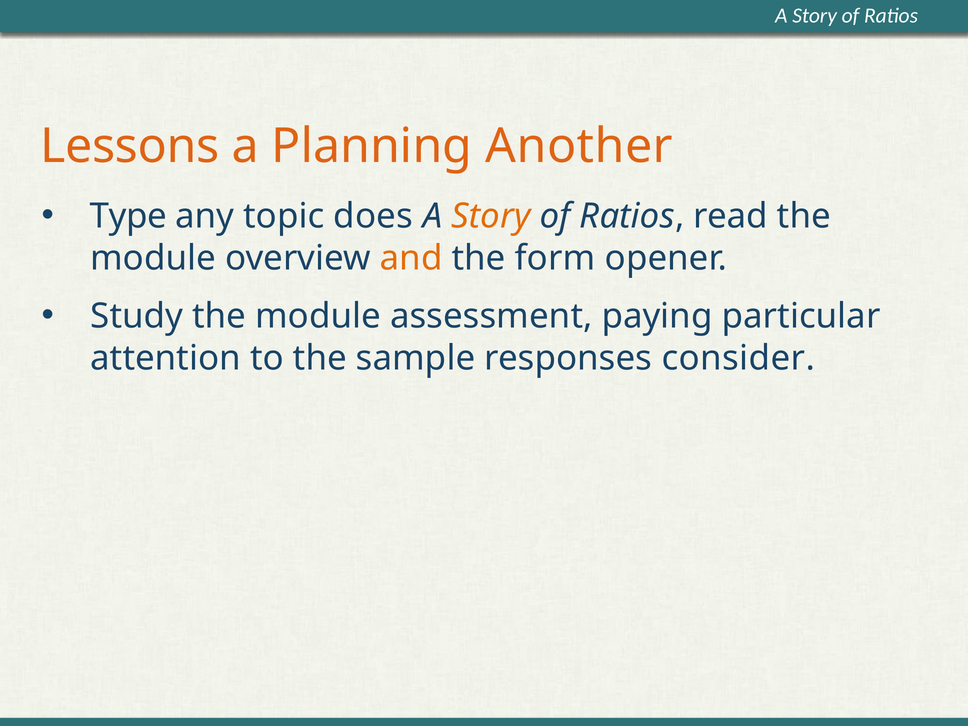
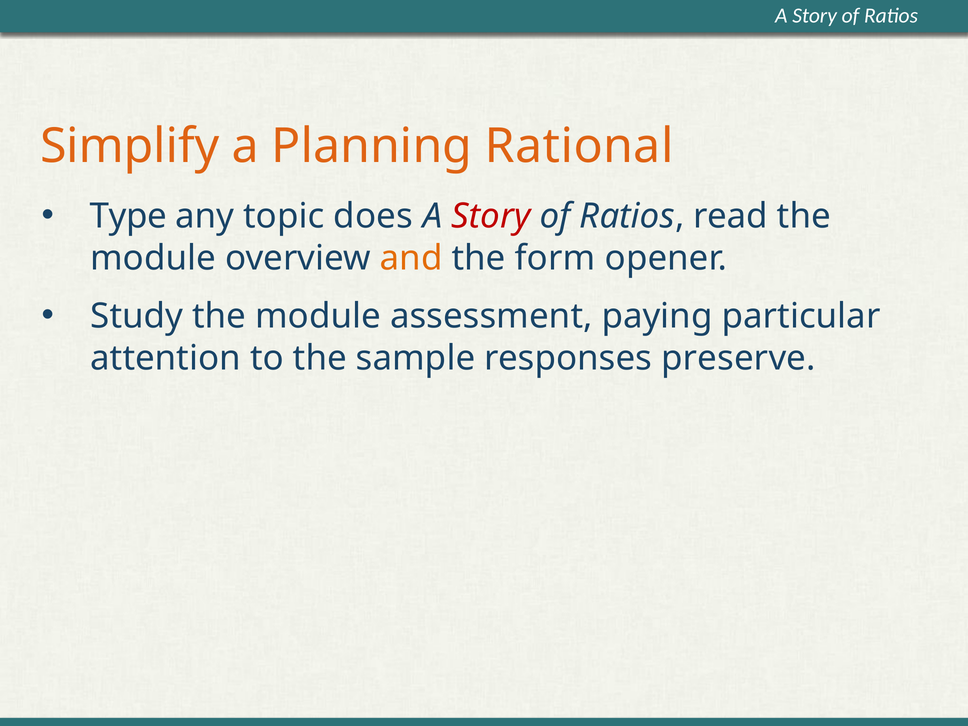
Lessons: Lessons -> Simplify (130, 146)
Another: Another -> Rational (579, 146)
Story colour: orange -> red (491, 216)
consider: consider -> preserve (738, 358)
